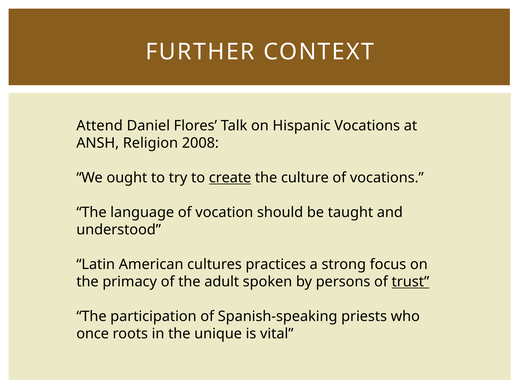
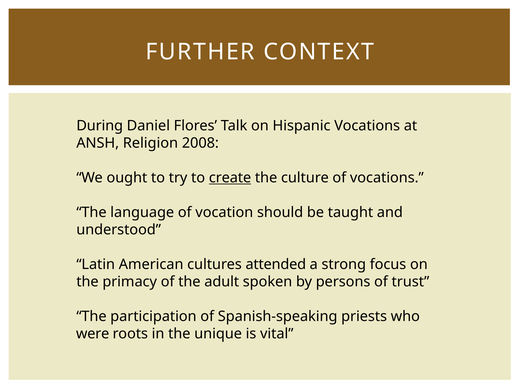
Attend: Attend -> During (100, 126)
practices: practices -> attended (276, 265)
trust underline: present -> none (410, 282)
once: once -> were (93, 334)
